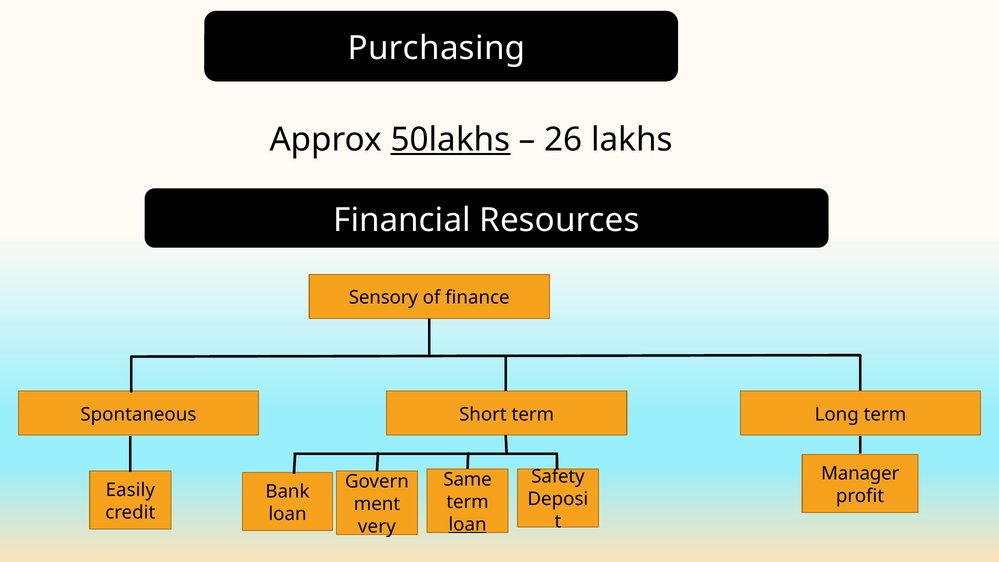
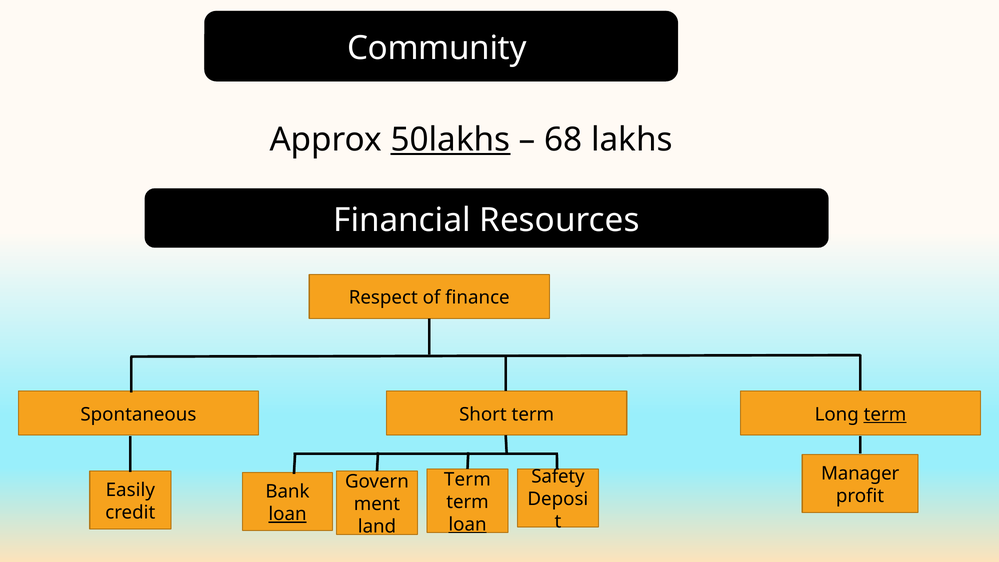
Purchasing: Purchasing -> Community (437, 48)
26: 26 -> 68 (563, 140)
Sensory: Sensory -> Respect (383, 298)
term underline: none -> present (885, 414)
Same: Same -> Term (467, 479)
loan underline: none -> present (287, 514)
very: very -> land (377, 527)
